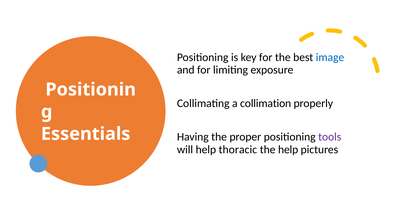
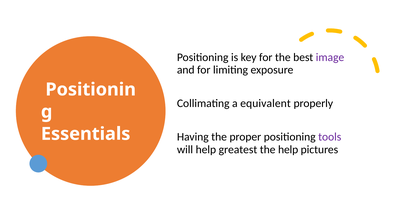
image colour: blue -> purple (330, 57)
collimation: collimation -> equivalent (266, 103)
thoracic: thoracic -> greatest (238, 150)
